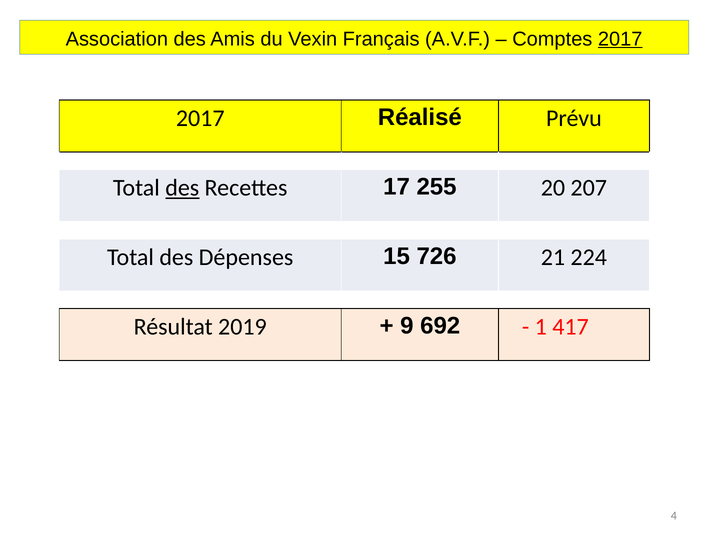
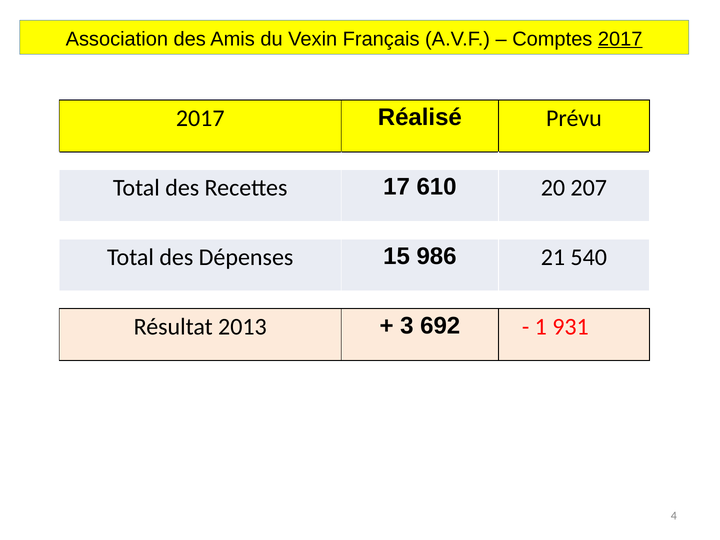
des underline: present -> none (182, 188)
255: 255 -> 610 (437, 187)
726: 726 -> 986 (437, 256)
224: 224 -> 540 (589, 257)
2019: 2019 -> 2013 (242, 327)
9: 9 -> 3 (407, 326)
417: 417 -> 931 (570, 327)
